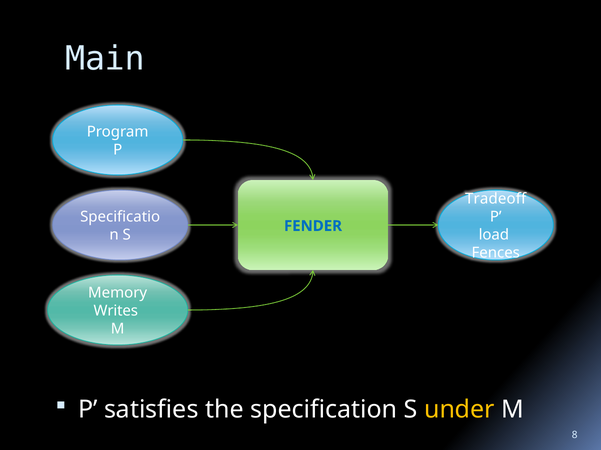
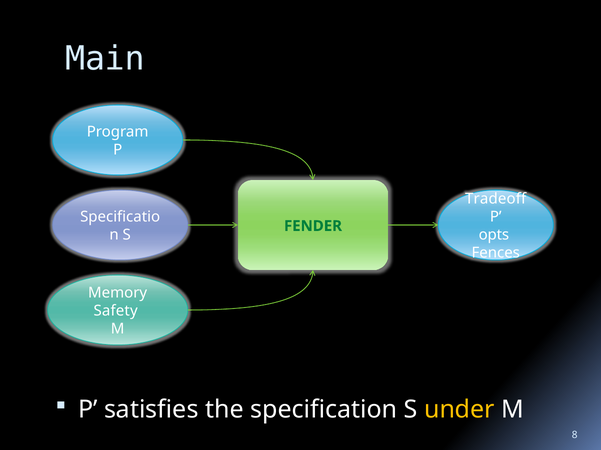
FENDER colour: blue -> green (313, 226)
load: load -> opts (494, 235)
Writes: Writes -> Safety (116, 312)
